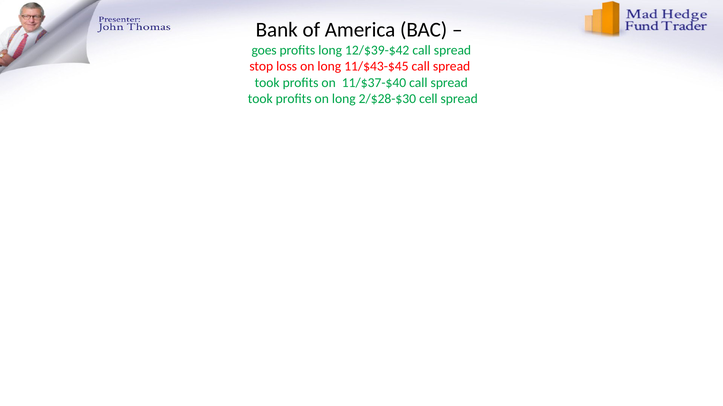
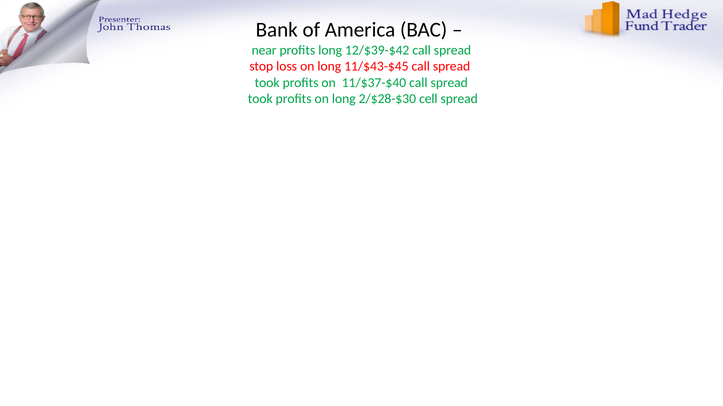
goes: goes -> near (264, 50)
